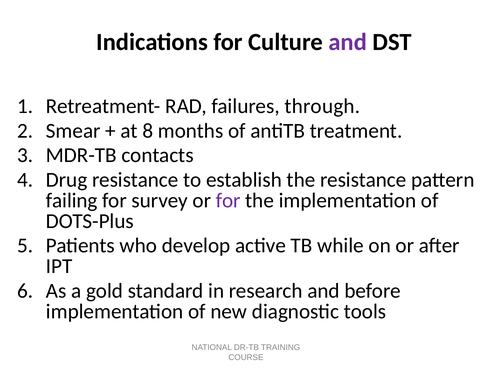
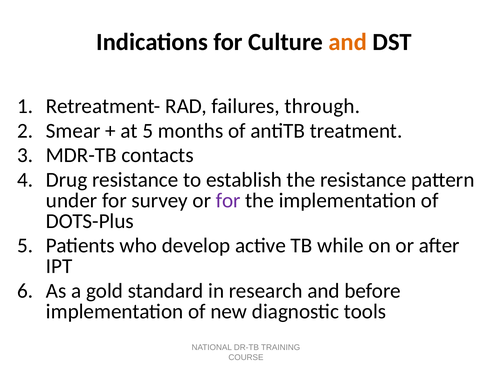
and colour: purple -> orange (348, 42)
at 8: 8 -> 5 (148, 131)
failing: failing -> under (72, 200)
